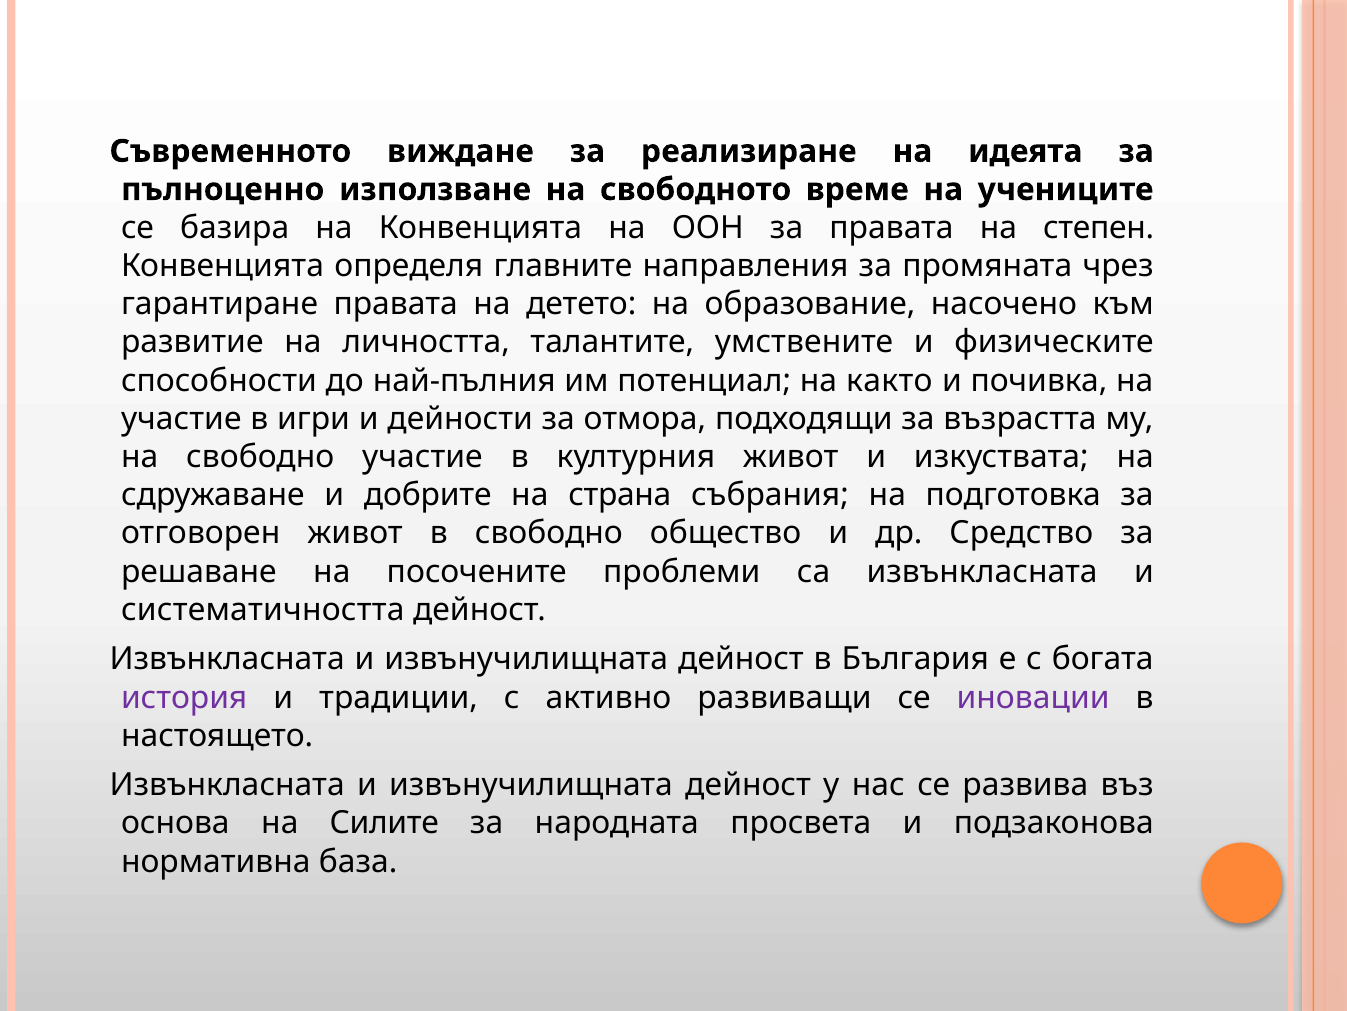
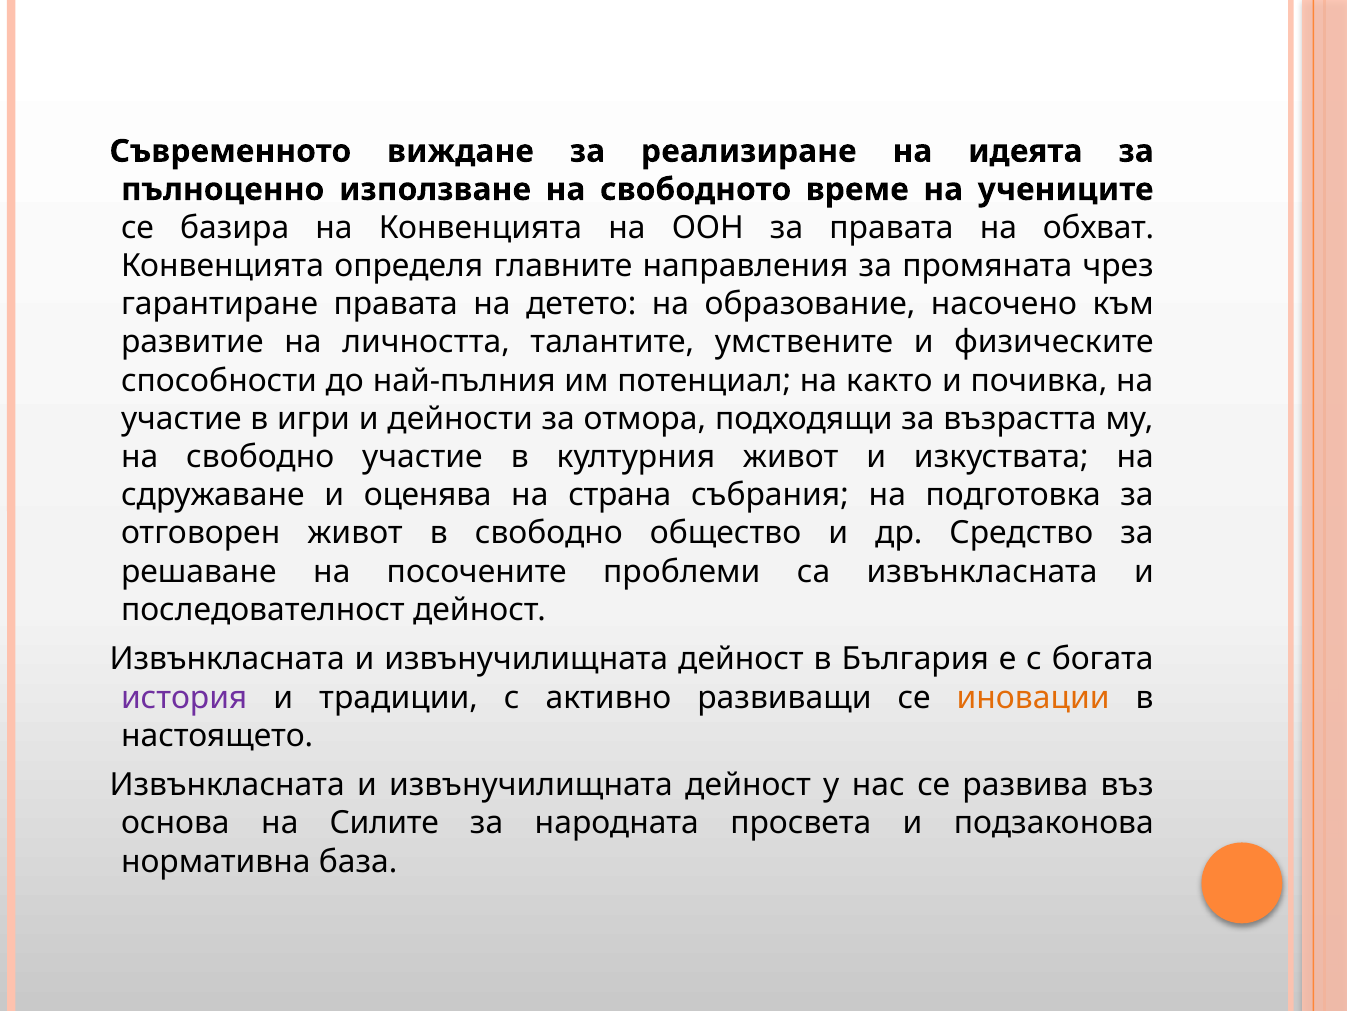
степен: степен -> обхват (1099, 228)
добрите: добрите -> оценява (428, 495)
систематичността: систематичността -> последователност (263, 609)
иновации colour: purple -> orange (1033, 697)
